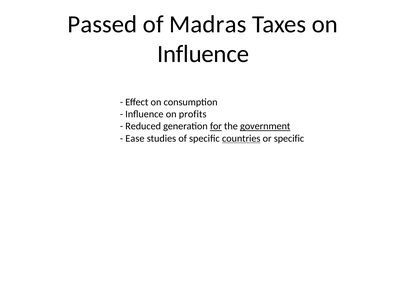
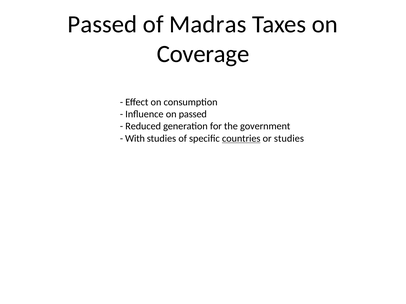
Influence: Influence -> Coverage (203, 54)
on profits: profits -> passed (193, 114)
for underline: present -> none (216, 127)
government underline: present -> none (265, 127)
Ease: Ease -> With (135, 139)
or specific: specific -> studies (289, 139)
